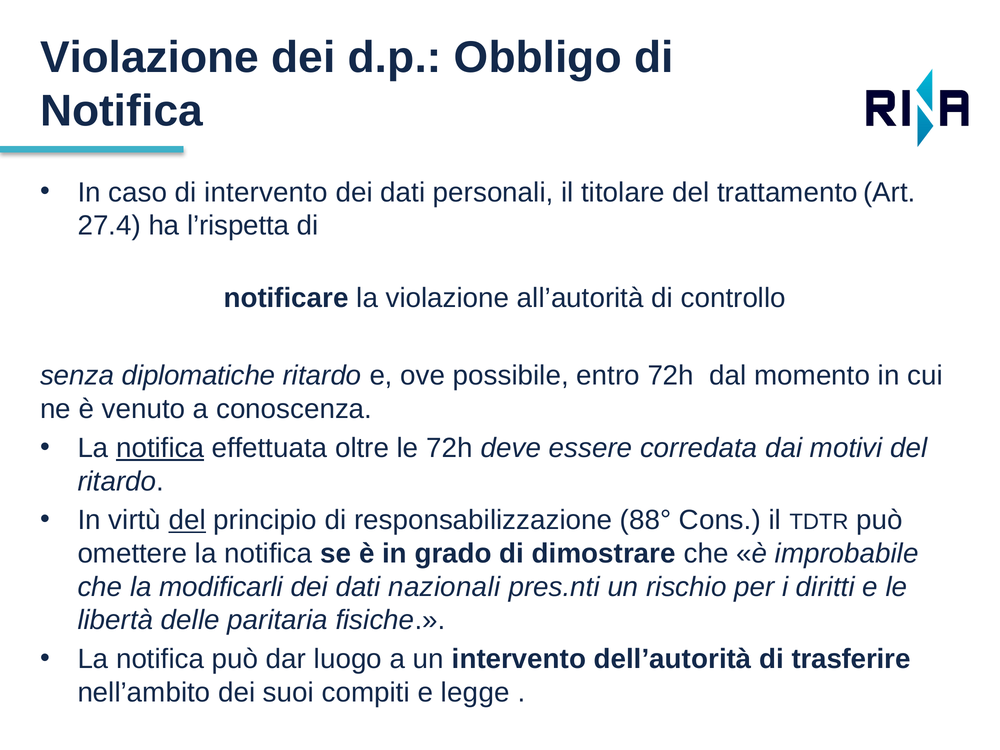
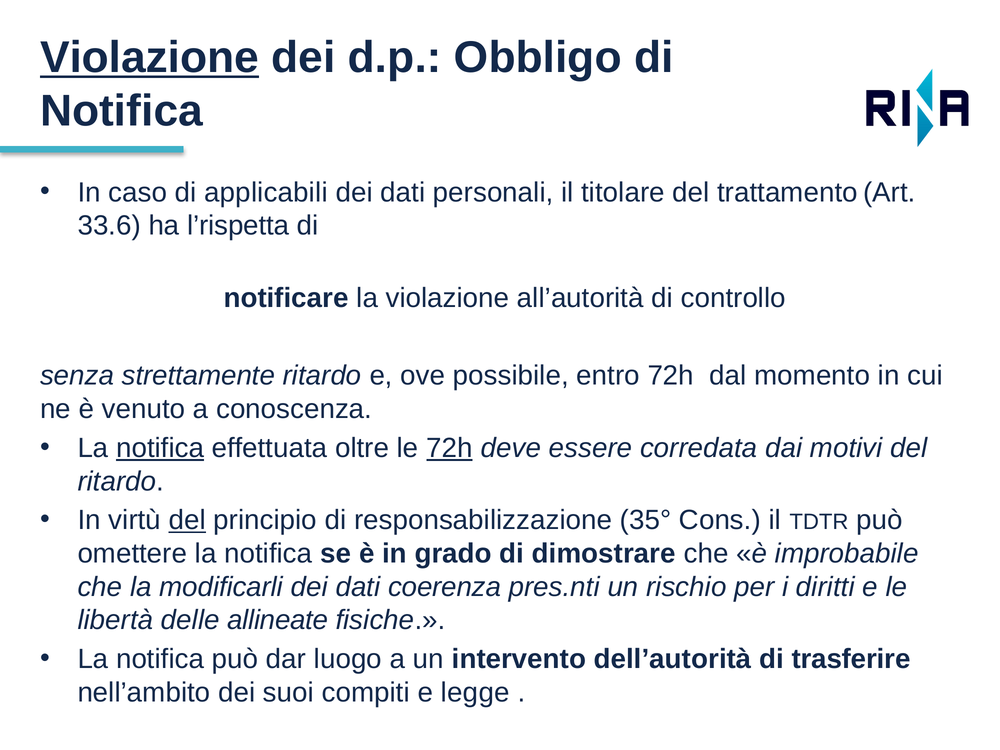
Violazione underline: none -> present (150, 58)
di intervento: intervento -> applicabili (266, 192)
27.4: 27.4 -> 33.6 (109, 226)
diplomatiche: diplomatiche -> strettamente (198, 376)
72h underline: none -> present (449, 448)
88°: 88° -> 35° (646, 520)
nazionali: nazionali -> coerenza (445, 587)
paritaria: paritaria -> allineate (278, 620)
